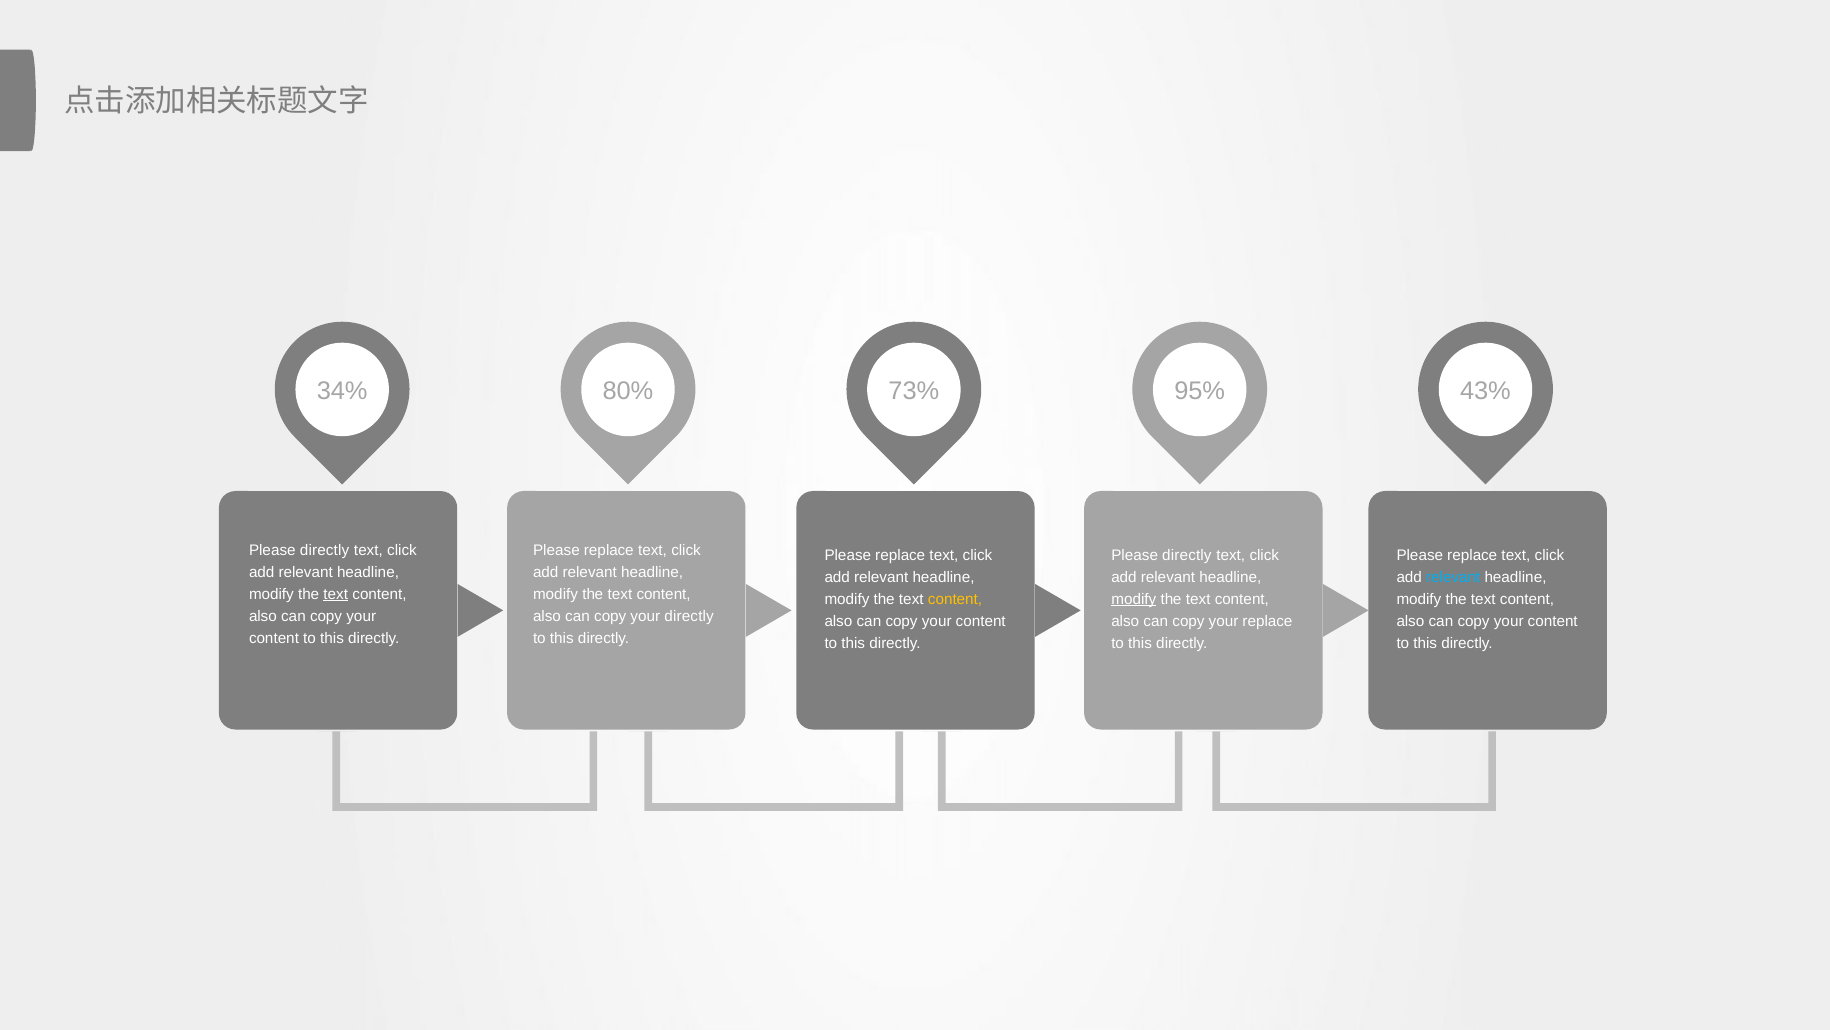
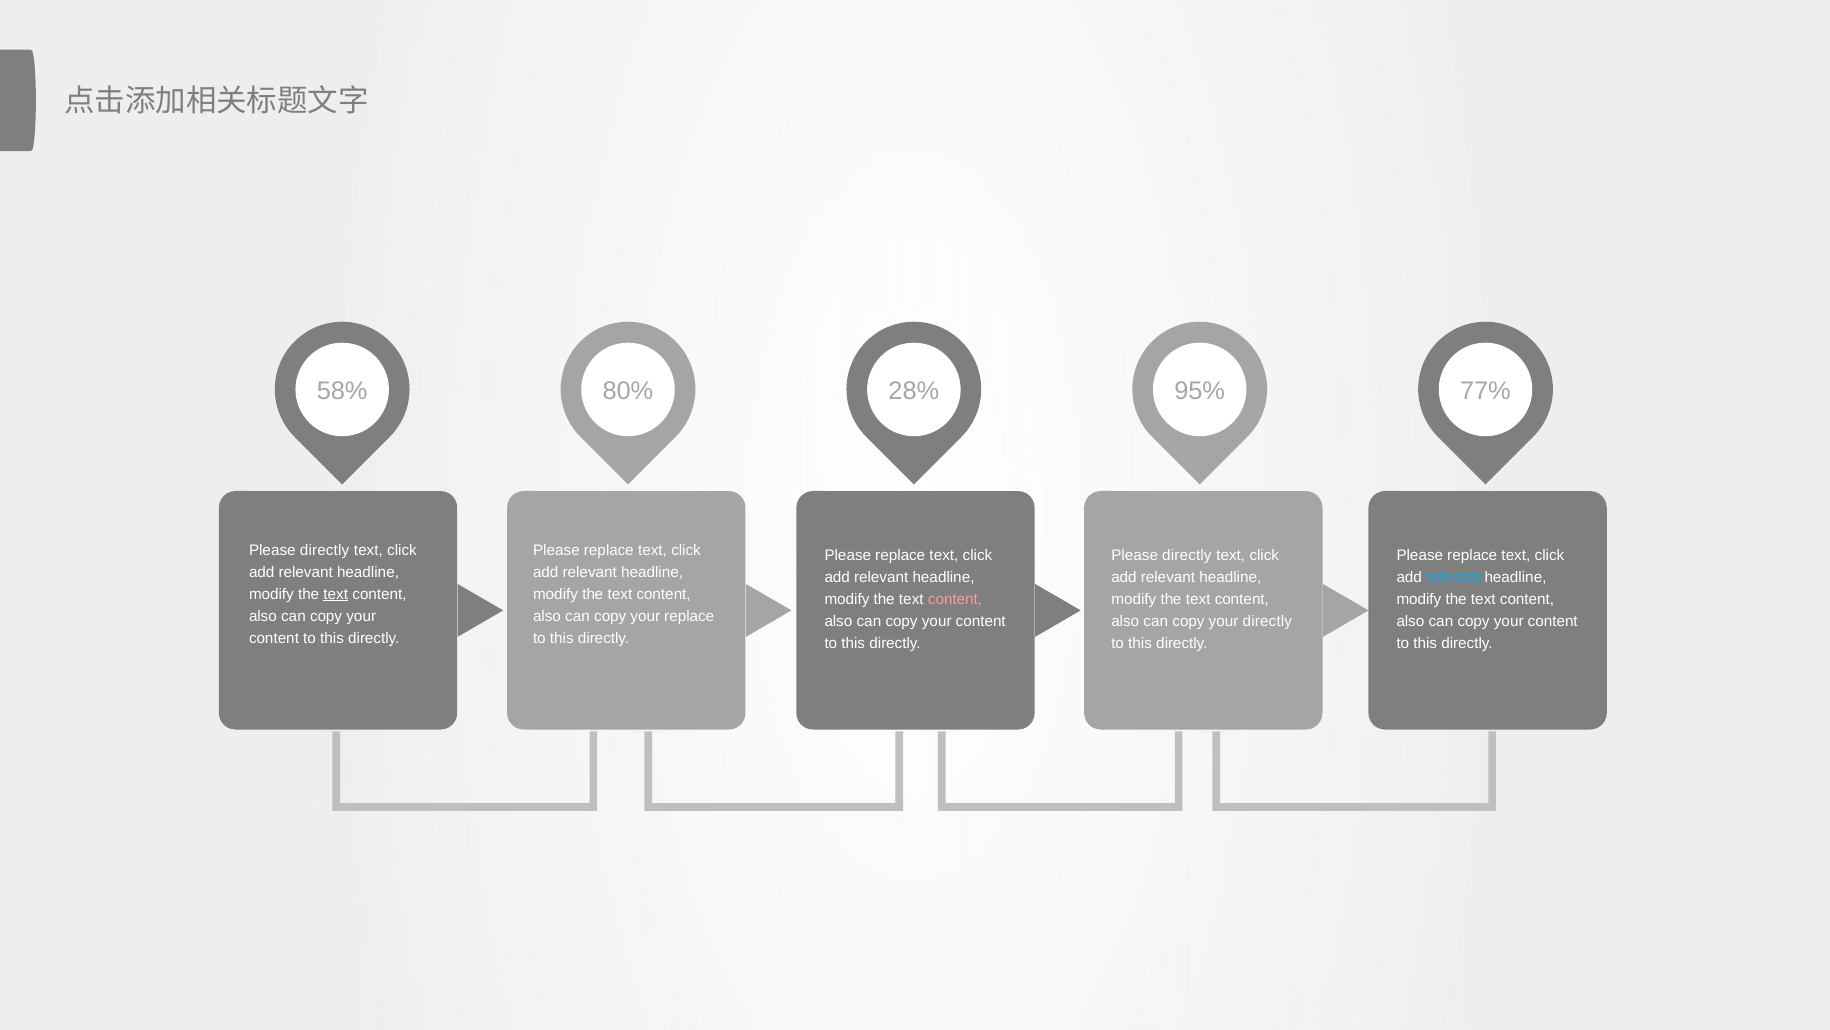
34%: 34% -> 58% (342, 391)
73%: 73% -> 28% (914, 391)
43%: 43% -> 77% (1485, 391)
content colour: yellow -> pink (955, 599)
modify underline: present -> none (1134, 599)
your directly: directly -> replace (689, 616)
your replace: replace -> directly (1267, 621)
